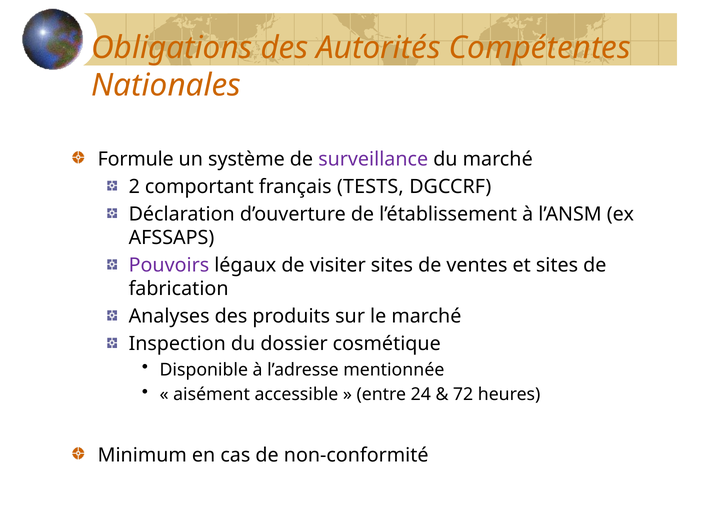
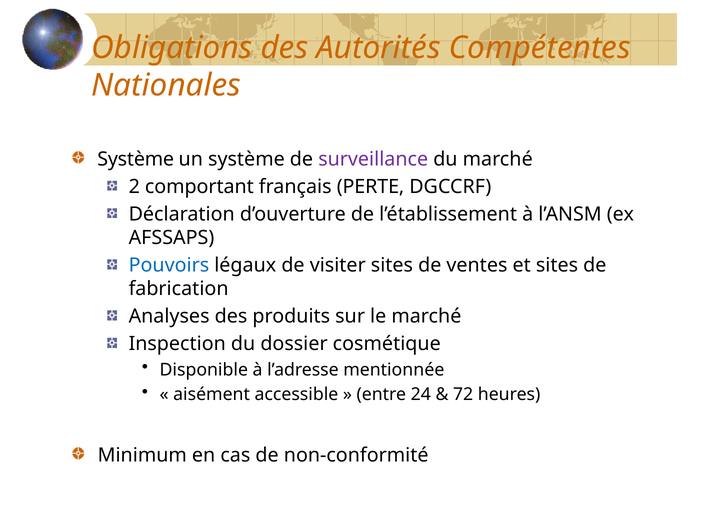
Formule: Formule -> Système (136, 159)
TESTS: TESTS -> PERTE (371, 187)
Pouvoirs colour: purple -> blue (169, 265)
